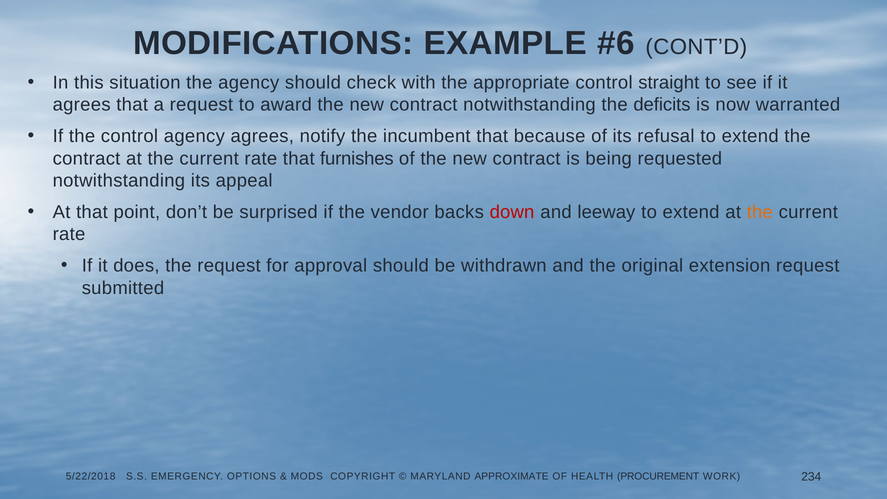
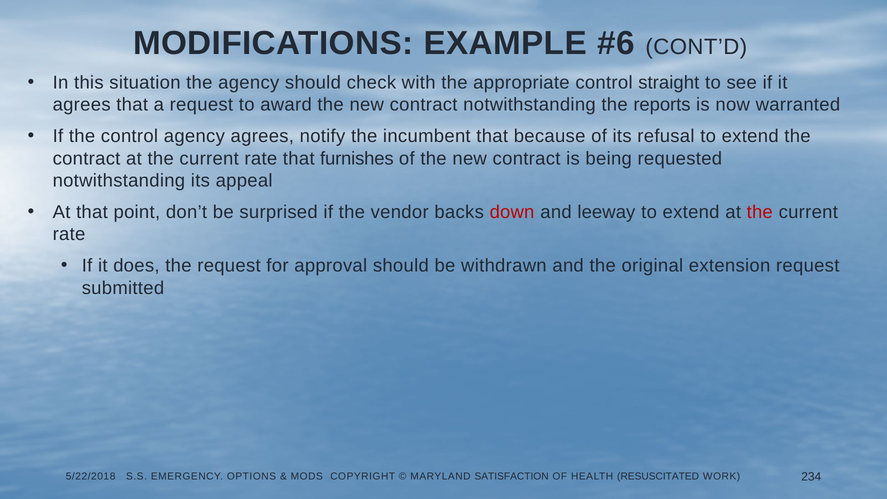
deficits: deficits -> reports (662, 105)
the colour: orange -> red (760, 212)
APPROXIMATE: APPROXIMATE -> SATISFACTION (512, 476)
PROCUREMENT: PROCUREMENT -> RESUSCITATED (658, 476)
